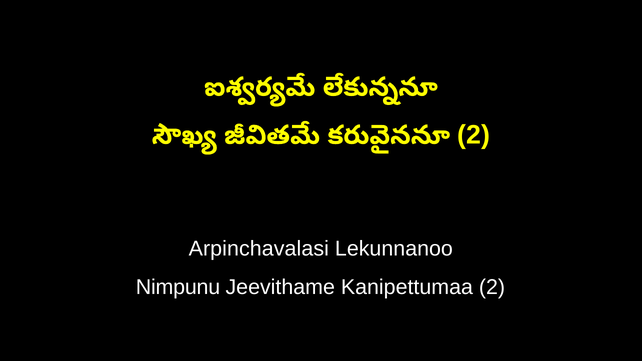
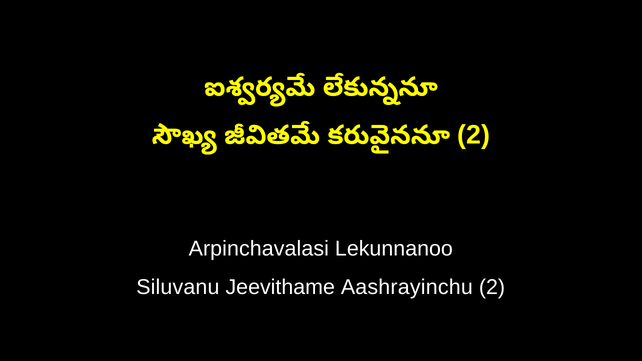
Nimpunu: Nimpunu -> Siluvanu (178, 287)
Kanipettumaa: Kanipettumaa -> Aashrayinchu (407, 287)
